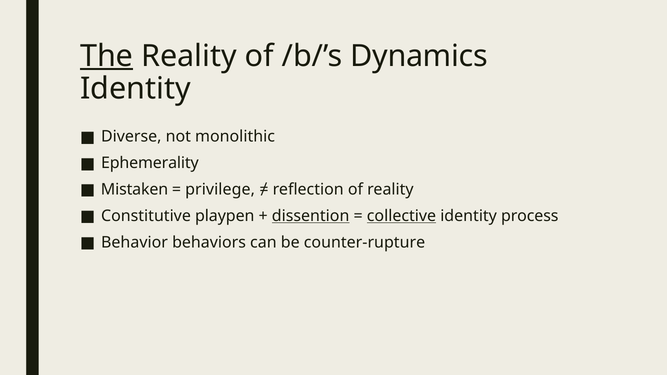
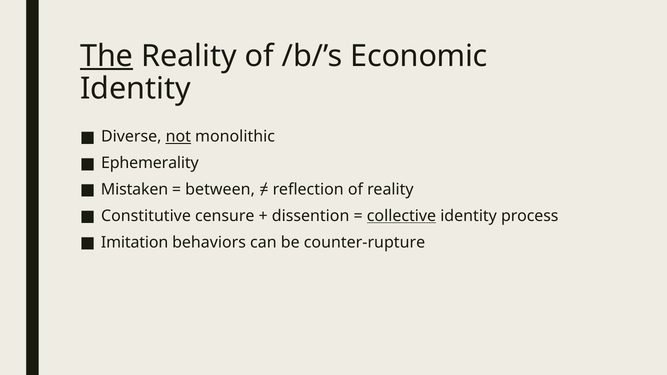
Dynamics: Dynamics -> Economic (419, 56)
not underline: none -> present (178, 137)
privilege: privilege -> between (220, 190)
playpen: playpen -> censure (225, 216)
dissention underline: present -> none (311, 216)
Behavior: Behavior -> Imitation (135, 242)
